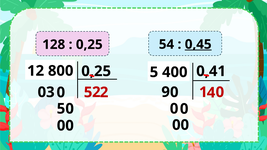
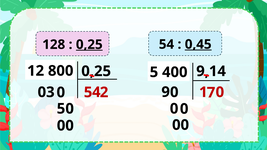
0,25 underline: none -> present (89, 45)
0,41: 0,41 -> 9,14 (211, 71)
4: 4 -> 7 (211, 93)
2: 2 -> 4 (96, 92)
